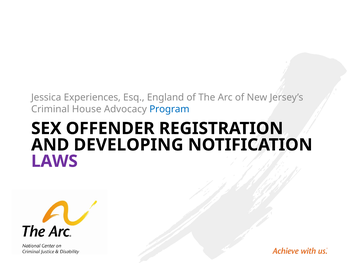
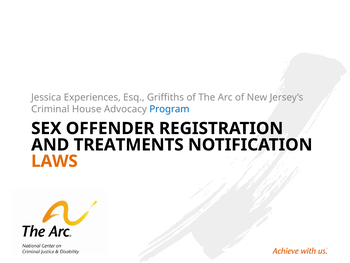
England: England -> Griffiths (165, 97)
DEVELOPING: DEVELOPING -> TREATMENTS (129, 145)
LAWS colour: purple -> orange (54, 161)
